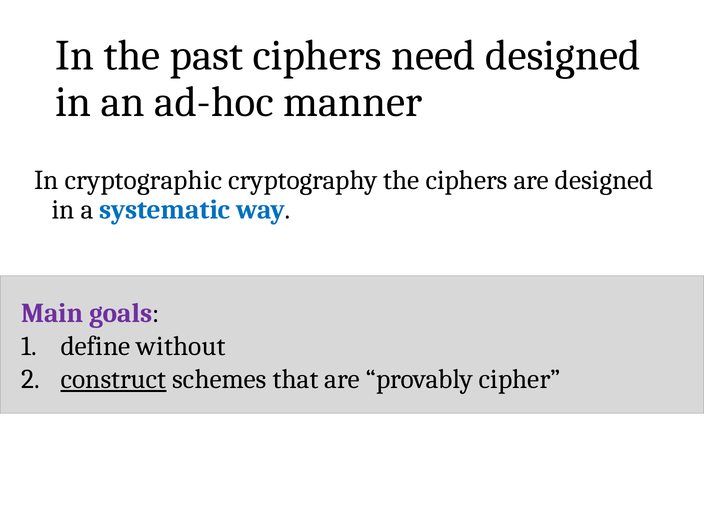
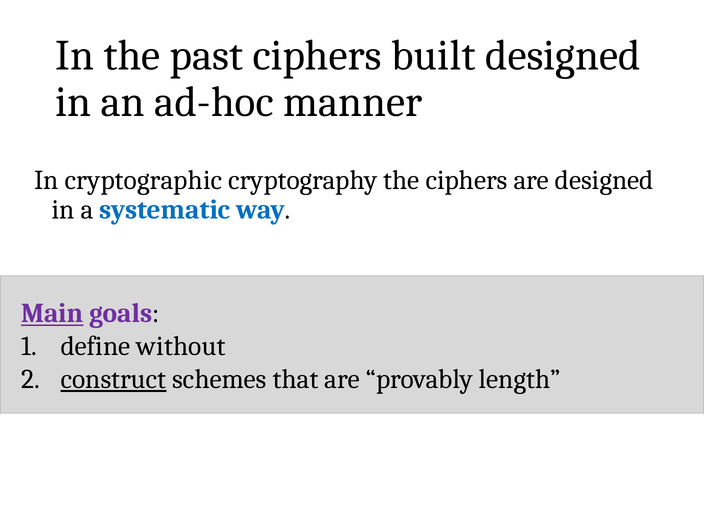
need: need -> built (433, 56)
Main underline: none -> present (52, 313)
cipher: cipher -> length (520, 379)
